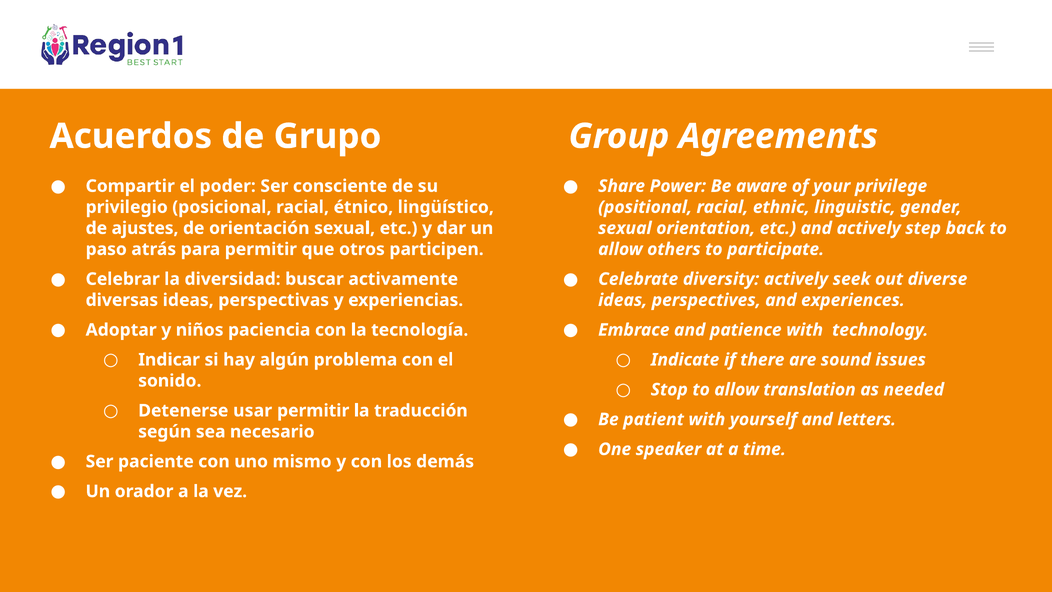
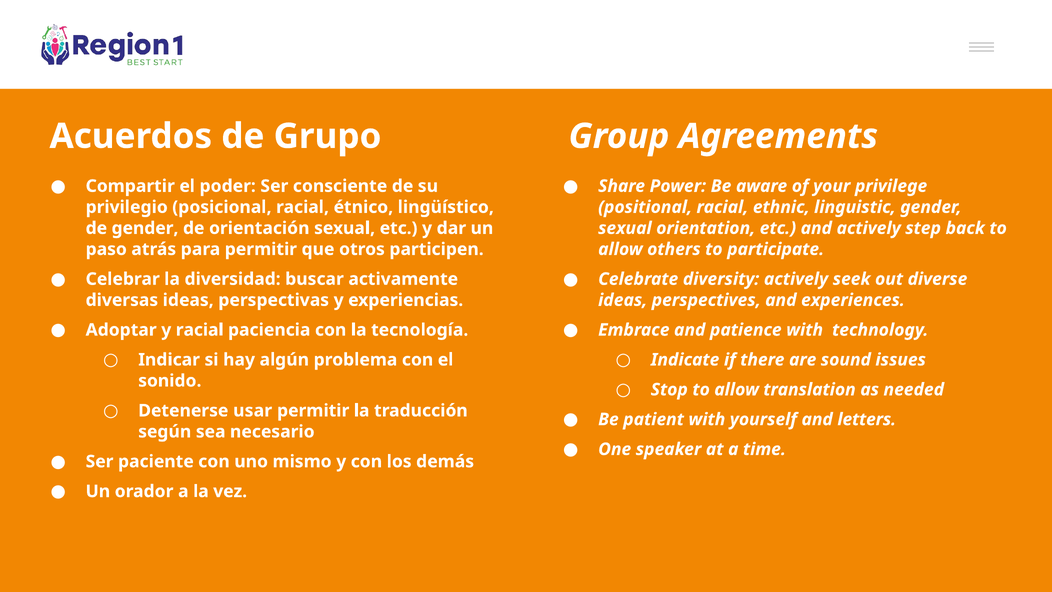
de ajustes: ajustes -> gender (145, 228)
y niños: niños -> racial (200, 330)
